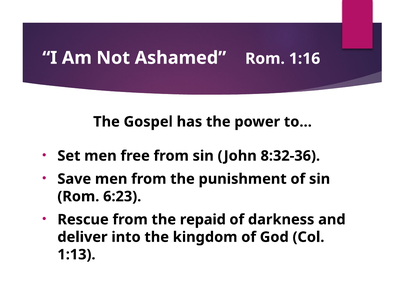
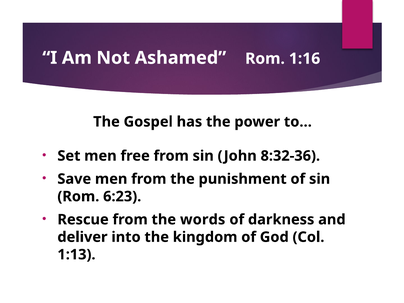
repaid: repaid -> words (203, 220)
